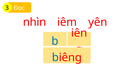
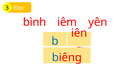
nhìn: nhìn -> bình (35, 22)
